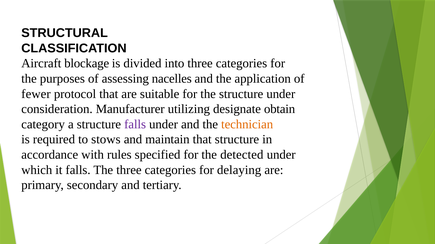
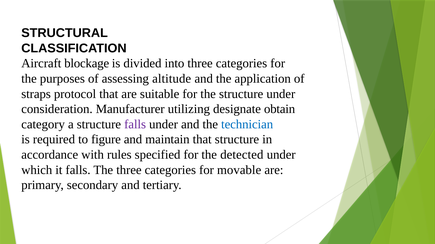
nacelles: nacelles -> altitude (172, 79)
fewer: fewer -> straps (36, 94)
technician colour: orange -> blue (247, 125)
stows: stows -> figure (106, 140)
delaying: delaying -> movable (239, 170)
